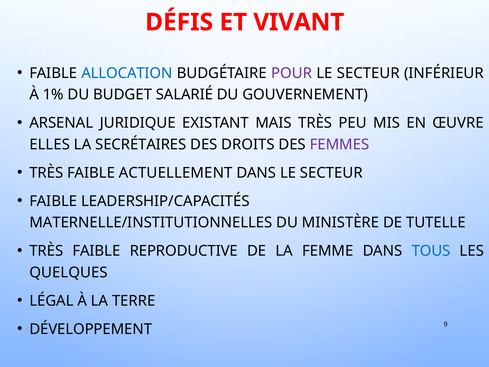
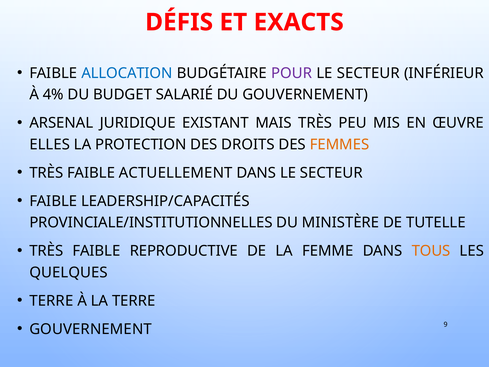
VIVANT: VIVANT -> EXACTS (299, 22)
1%: 1% -> 4% (53, 95)
SECRÉTAIRES: SECRÉTAIRES -> PROTECTION (141, 144)
FEMMES colour: purple -> orange (339, 144)
MATERNELLE/INSTITUTIONNELLES: MATERNELLE/INSTITUTIONNELLES -> PROVINCIALE/INSTITUTIONNELLES (151, 222)
TOUS colour: blue -> orange (431, 251)
LÉGAL: LÉGAL -> TERRE (51, 301)
DÉVELOPPEMENT: DÉVELOPPEMENT -> GOUVERNEMENT (91, 329)
